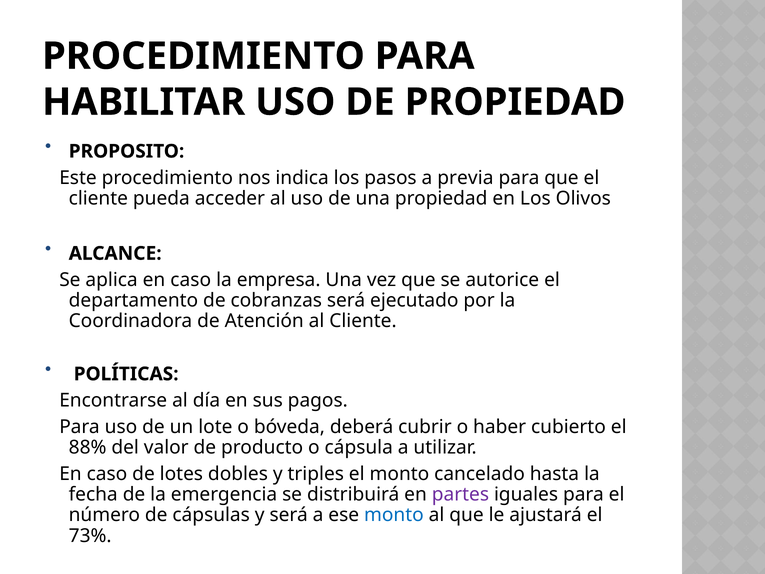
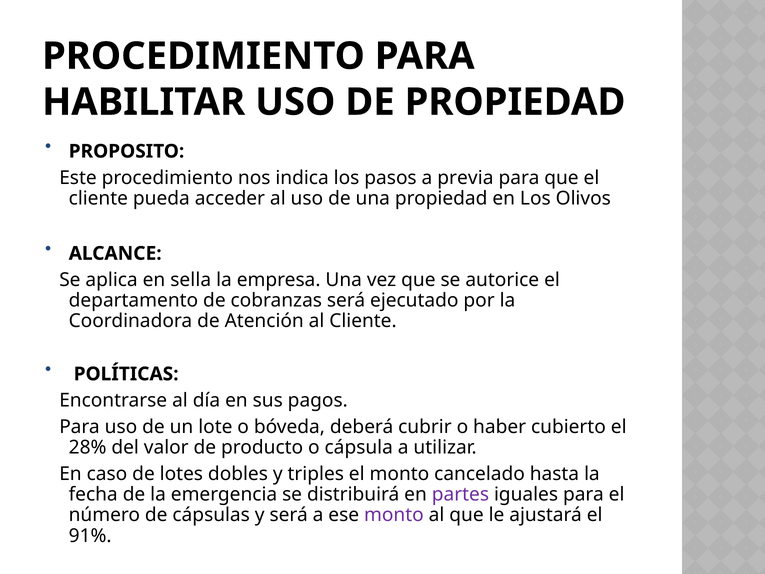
aplica en caso: caso -> sella (191, 280)
88%: 88% -> 28% (88, 447)
monto colour: blue -> purple (394, 515)
73%: 73% -> 91% (90, 536)
